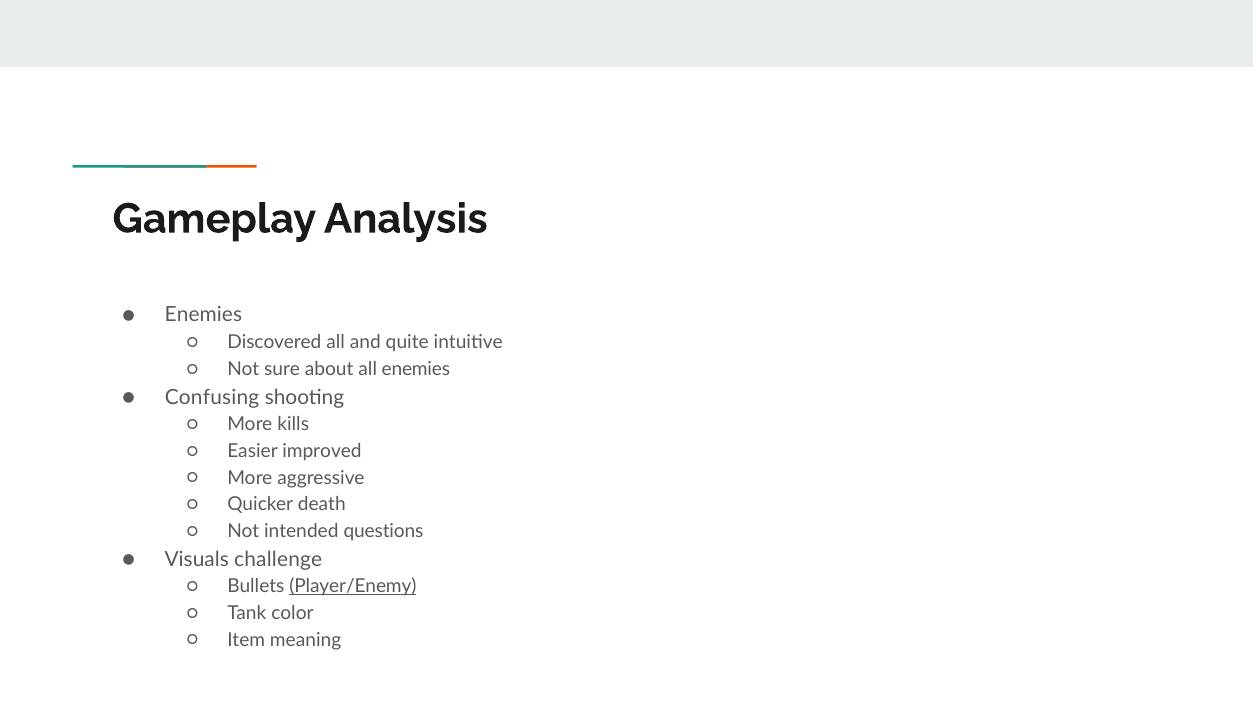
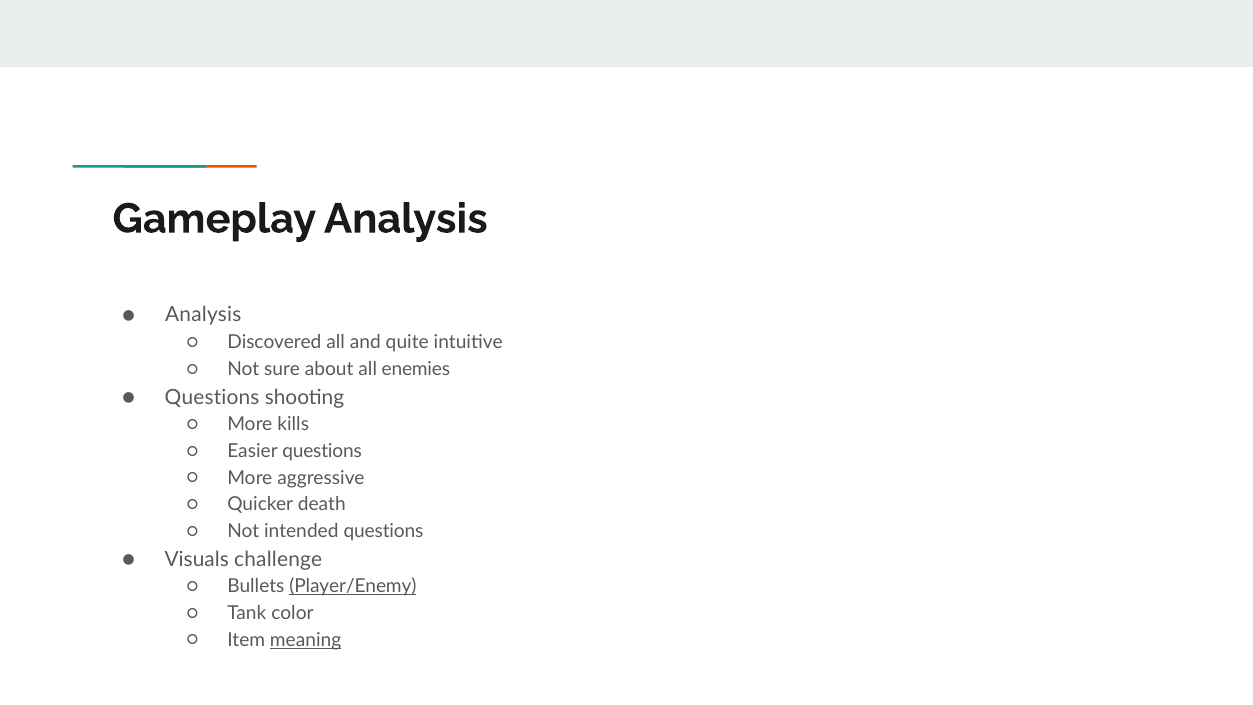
Enemies: Enemies -> Analysis (203, 315)
Confusing: Confusing -> Questions (212, 397)
Easier improved: improved -> questions (322, 451)
meaning underline: none -> present (306, 640)
